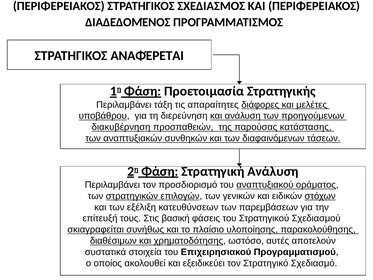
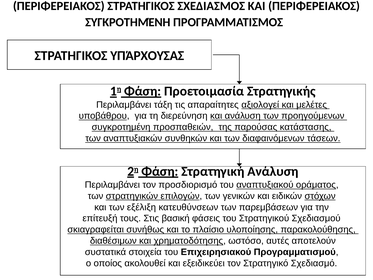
ΔΙΑΔΕΔΟΜΈΝΟΣ: ΔΙΑΔΕΔΟΜΈΝΟΣ -> ΣΥΓΚΡΟΤΗΜΈΝΗ (128, 22)
ΑΝΑΦΈΡΕΤΑΙ: ΑΝΑΦΈΡΕΤΑΙ -> ΥΠΆΡΧΟΥΣΑΣ (147, 56)
διάφορες: διάφορες -> αξιολογεί (260, 105)
διακυβέρνηση: διακυβέρνηση -> συγκροτημένη (121, 127)
